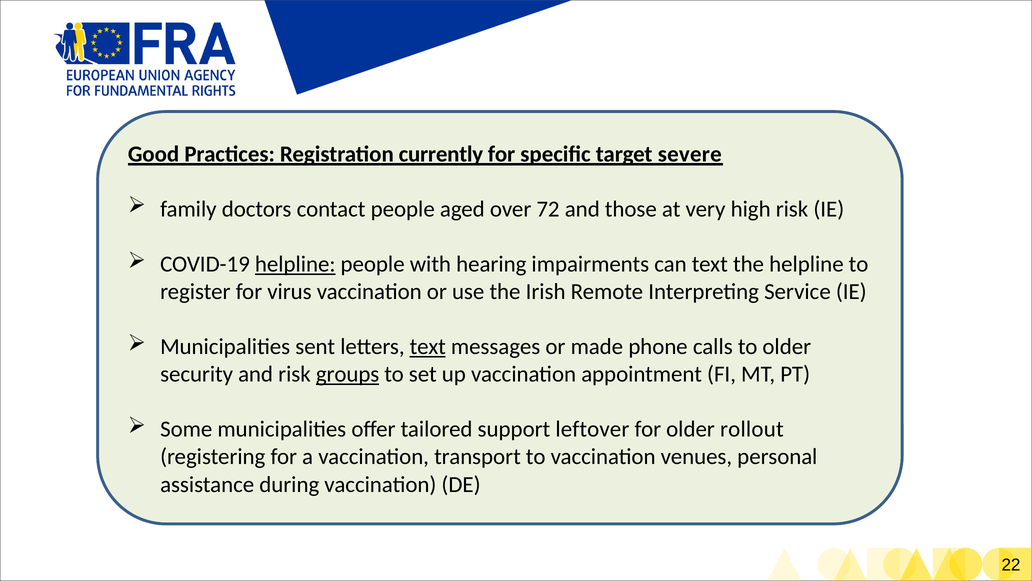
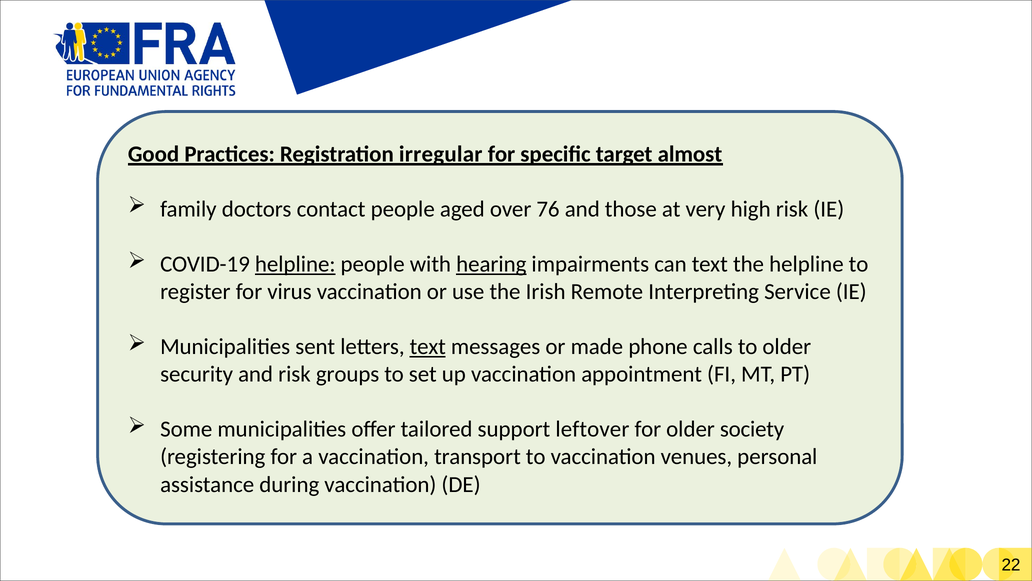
currently: currently -> irregular (441, 154)
severe: severe -> almost (690, 154)
72: 72 -> 76 (548, 209)
hearing underline: none -> present (491, 264)
groups underline: present -> none (348, 374)
rollout: rollout -> society (752, 429)
